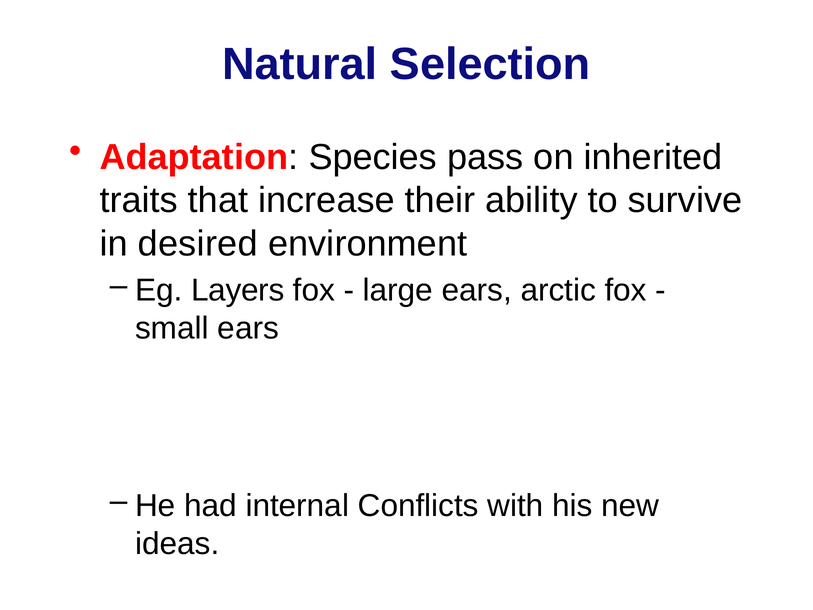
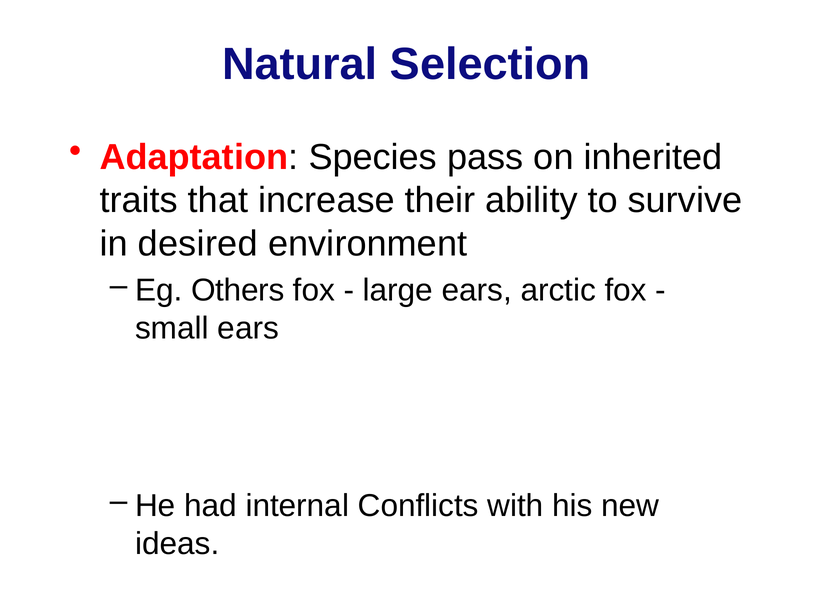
Layers: Layers -> Others (238, 290)
